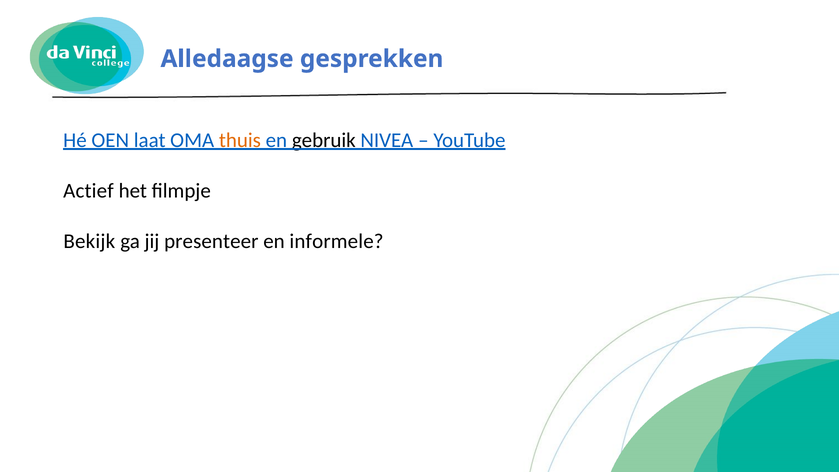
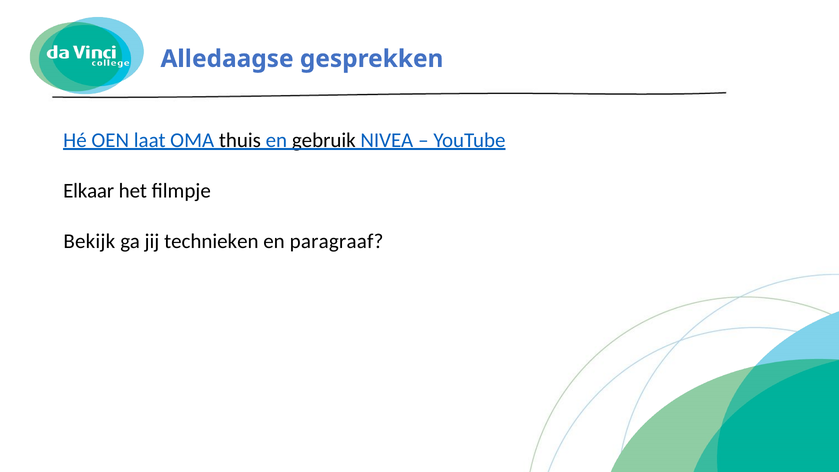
thuis colour: orange -> black (240, 140)
Actief: Actief -> Elkaar (89, 191)
presenteer: presenteer -> technieken (211, 241)
informele: informele -> paragraaf (337, 241)
